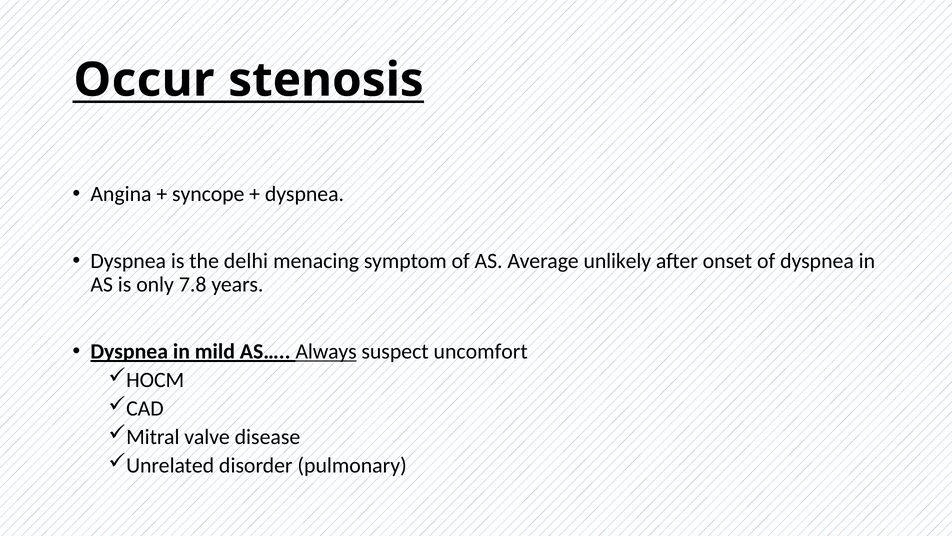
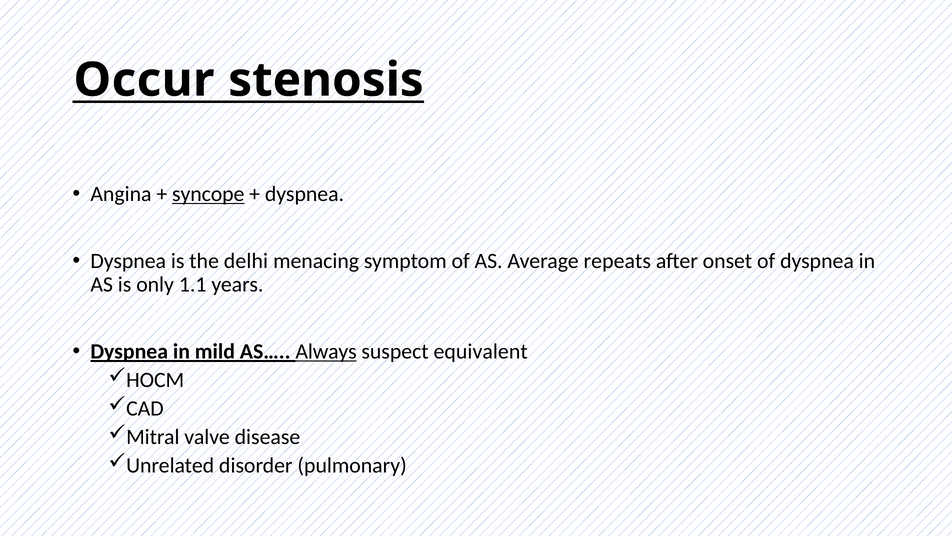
syncope underline: none -> present (208, 194)
unlikely: unlikely -> repeats (617, 261)
7.8: 7.8 -> 1.1 (193, 284)
uncomfort: uncomfort -> equivalent (481, 351)
